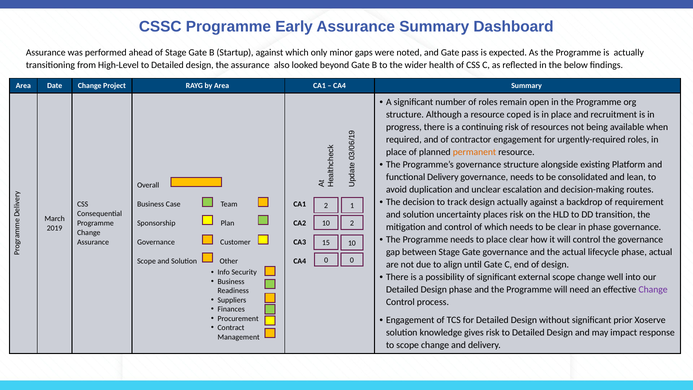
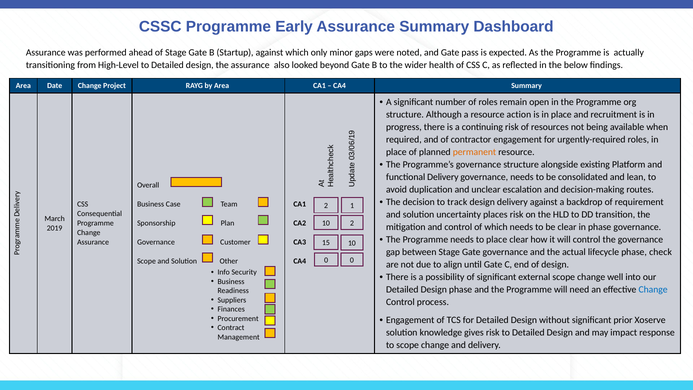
coped: coped -> action (519, 115)
design actually: actually -> delivery (512, 202)
phase actual: actual -> check (661, 252)
Change colour: purple -> blue (653, 289)
